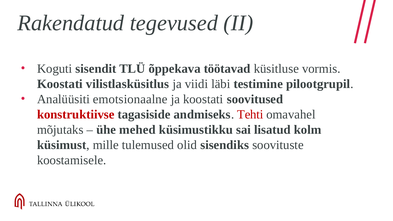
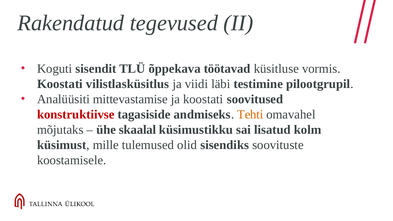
emotsionaalne: emotsionaalne -> mittevastamise (130, 99)
Tehti colour: red -> orange (250, 114)
mehed: mehed -> skaalal (138, 130)
